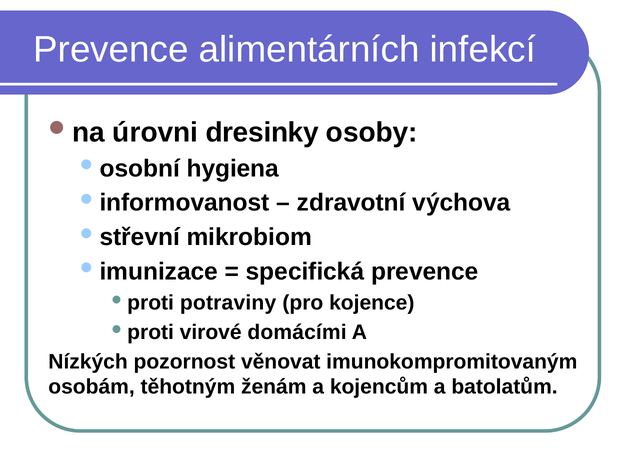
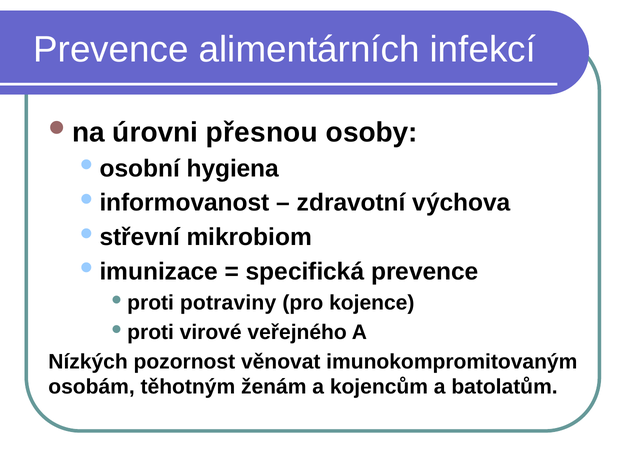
dresinky: dresinky -> přesnou (262, 132)
domácími: domácími -> veřejného (297, 333)
